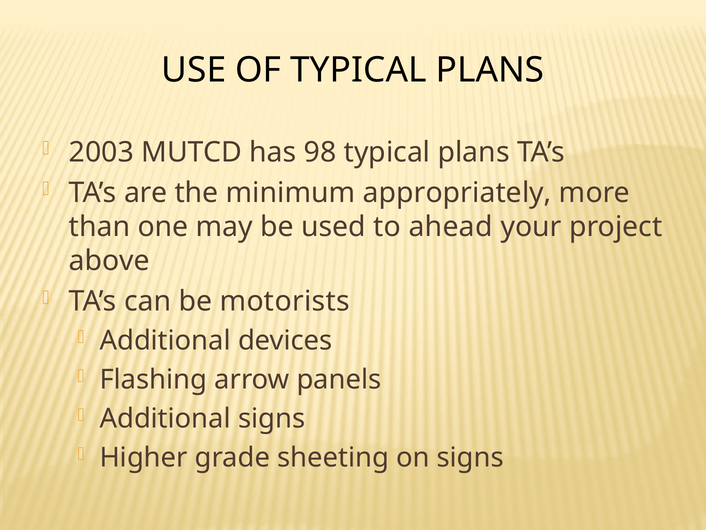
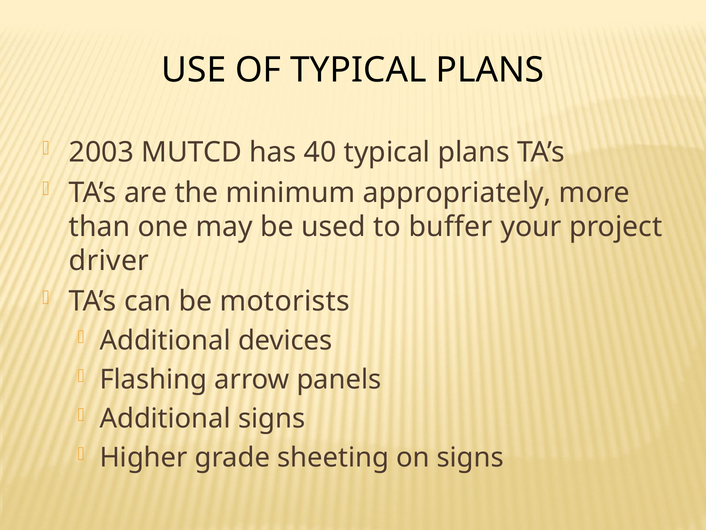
98: 98 -> 40 (320, 152)
ahead: ahead -> buffer (451, 227)
above: above -> driver (109, 261)
